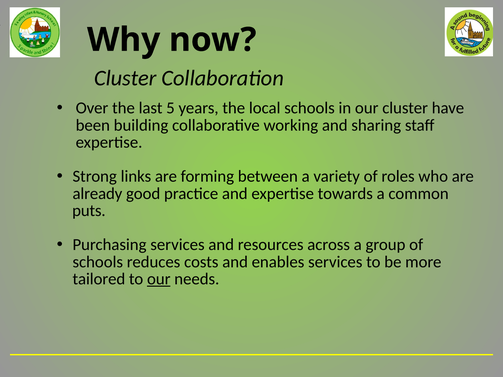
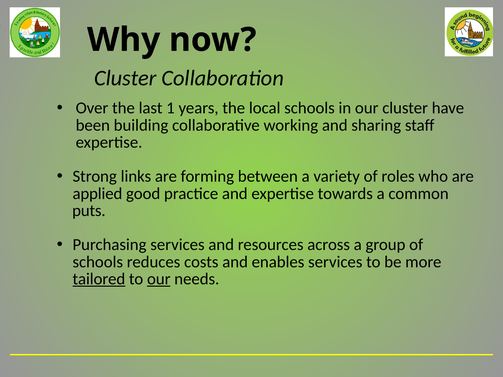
5: 5 -> 1 (170, 108)
already: already -> applied (97, 194)
tailored underline: none -> present (99, 279)
